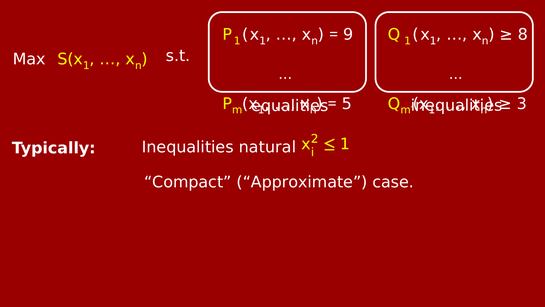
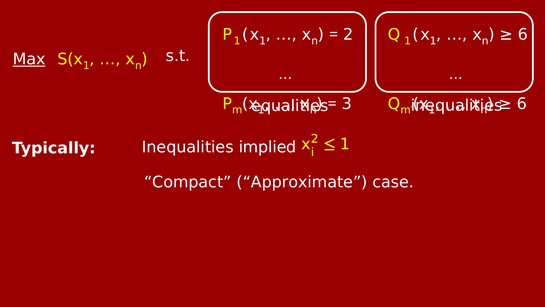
9: 9 -> 2 (348, 35)
8: 8 -> 6 (523, 35)
Max underline: none -> present (29, 59)
5: 5 -> 3 (347, 104)
3: 3 -> 6 (522, 104)
natural: natural -> implied (268, 147)
